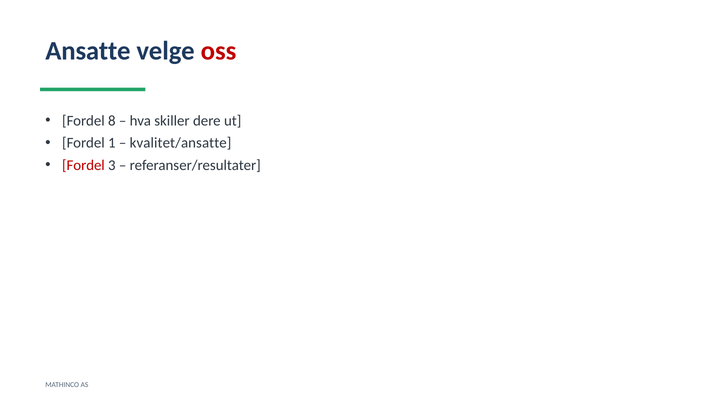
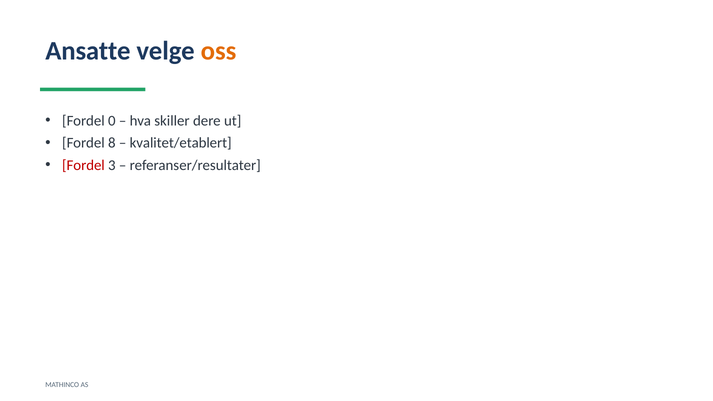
oss colour: red -> orange (219, 51)
8: 8 -> 0 (112, 121)
1: 1 -> 8 (112, 143)
kvalitet/ansatte: kvalitet/ansatte -> kvalitet/etablert (181, 143)
